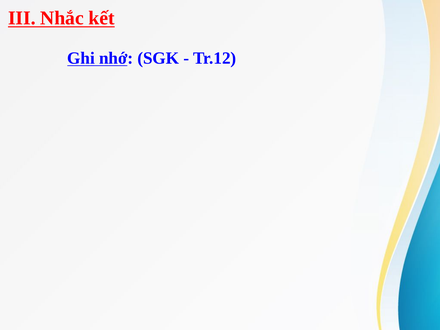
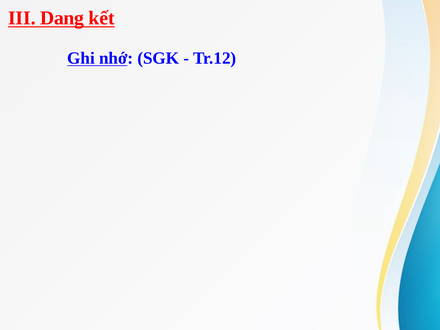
Nhắc: Nhắc -> Dang (62, 18)
